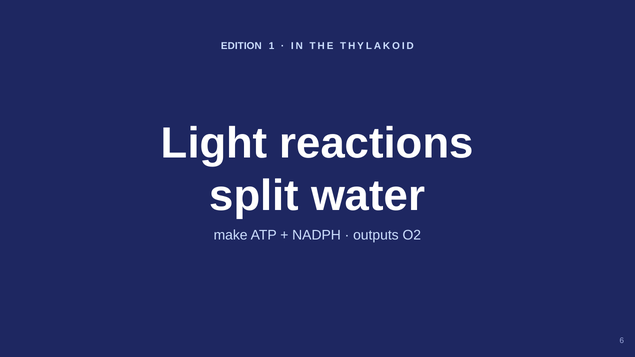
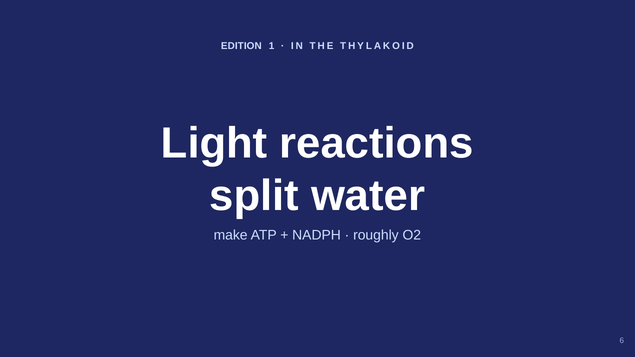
outputs: outputs -> roughly (376, 236)
